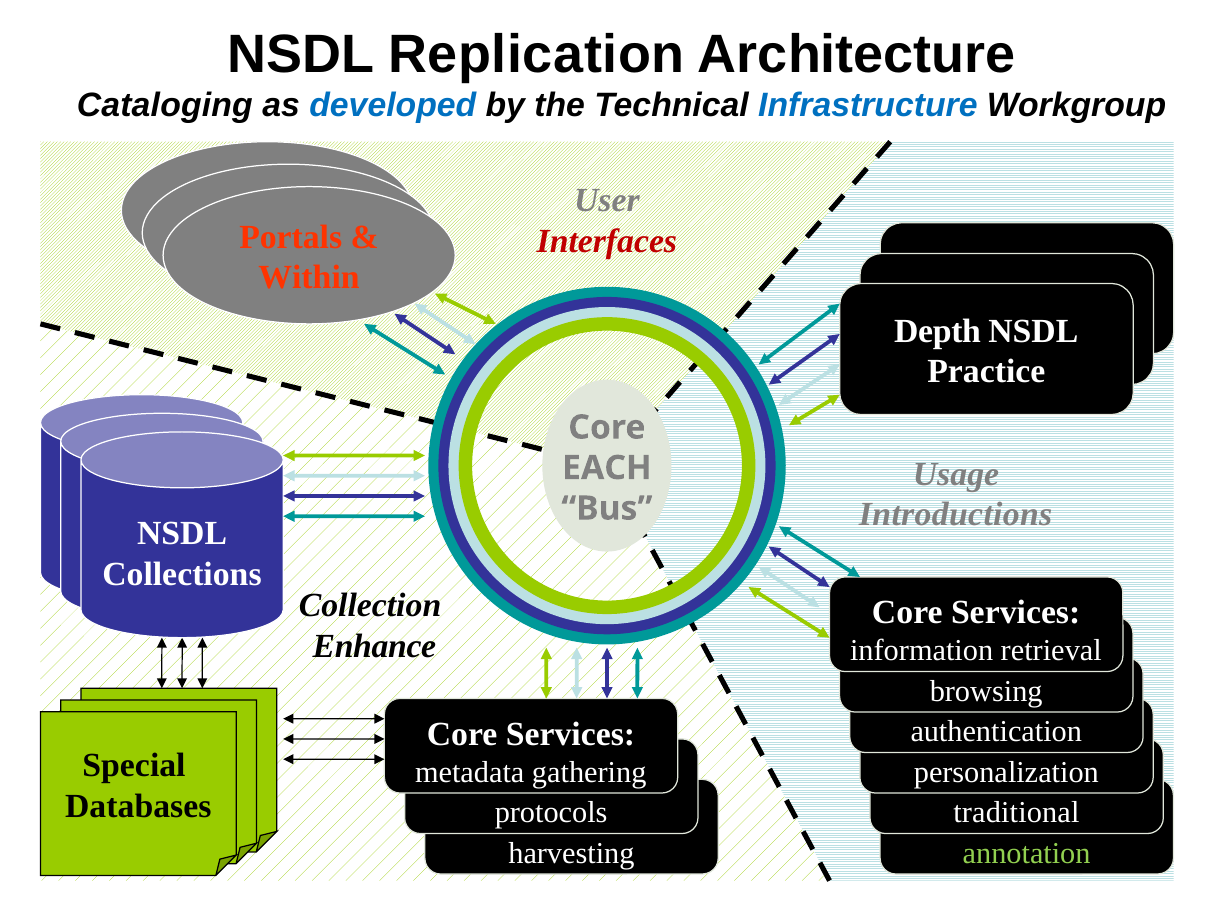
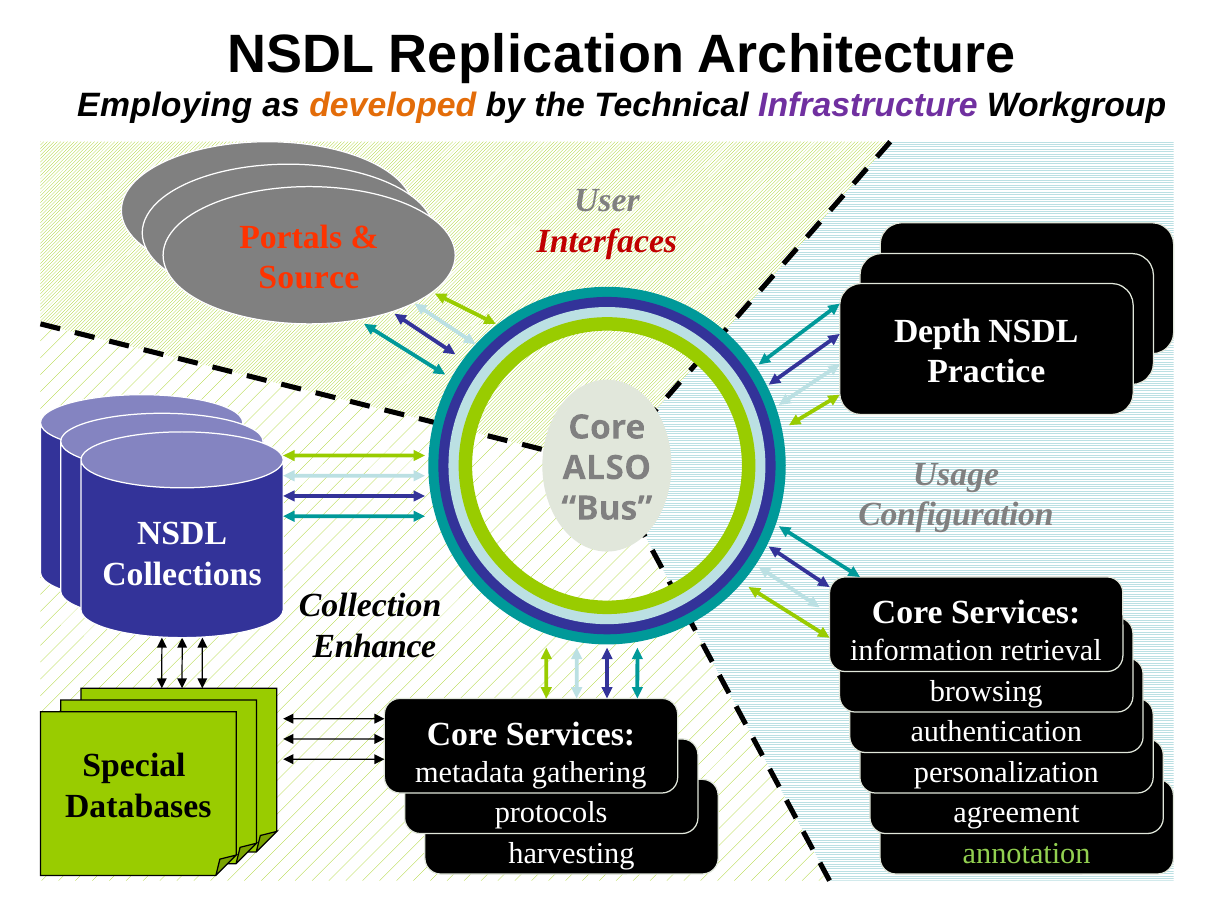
Cataloging: Cataloging -> Employing (165, 106)
developed colour: blue -> orange (393, 106)
Infrastructure colour: blue -> purple (868, 106)
Within: Within -> Source (309, 278)
EACH: EACH -> ALSO (607, 468)
Introductions: Introductions -> Configuration (956, 514)
traditional: traditional -> agreement (1017, 812)
